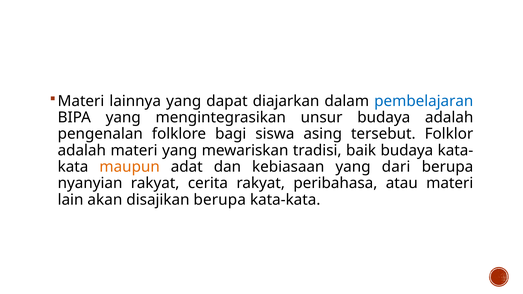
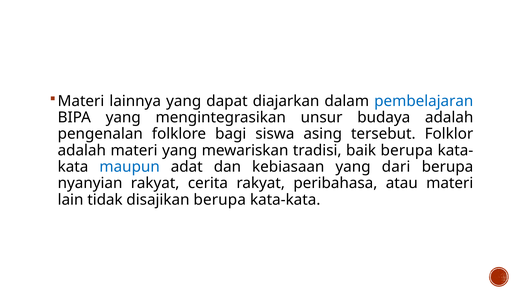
baik budaya: budaya -> berupa (407, 150)
maupun colour: orange -> blue (130, 167)
akan: akan -> tidak (105, 200)
